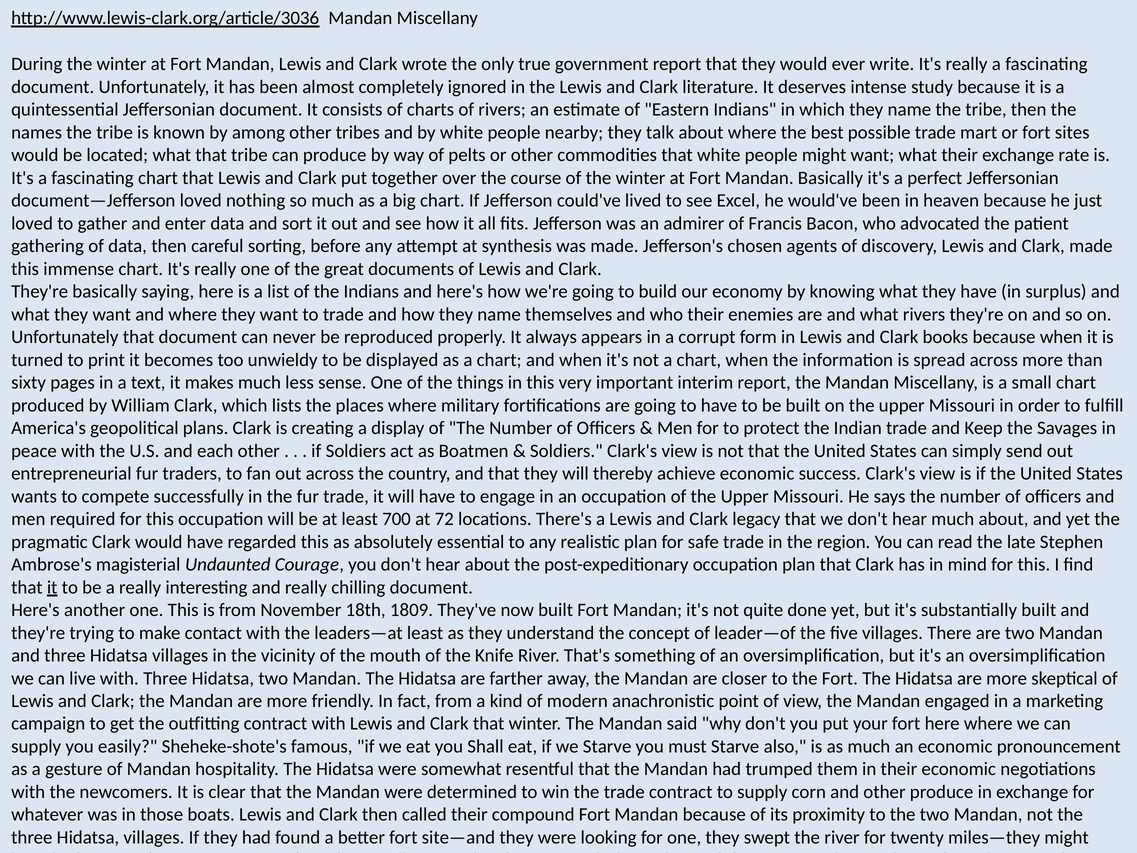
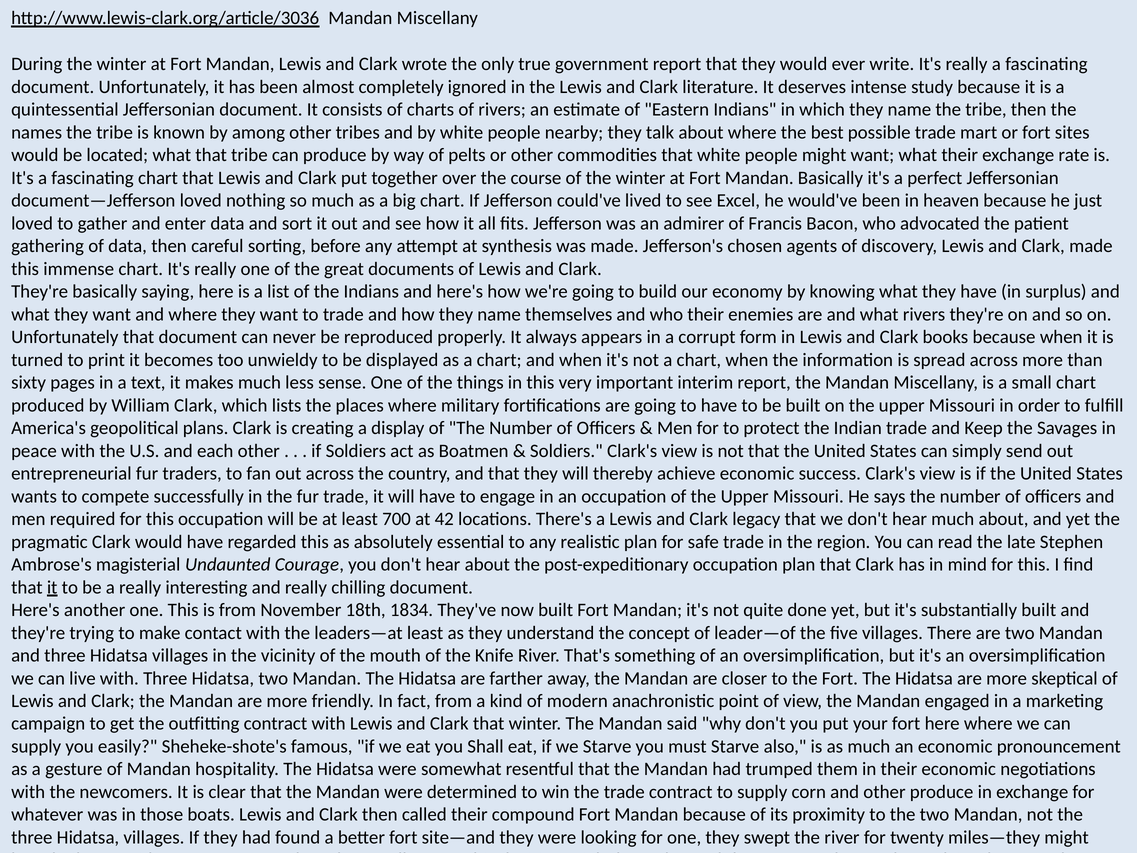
72: 72 -> 42 (444, 519)
1809: 1809 -> 1834 (412, 610)
